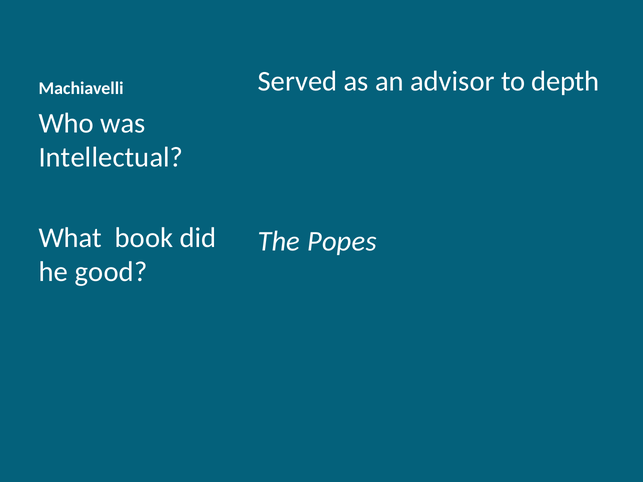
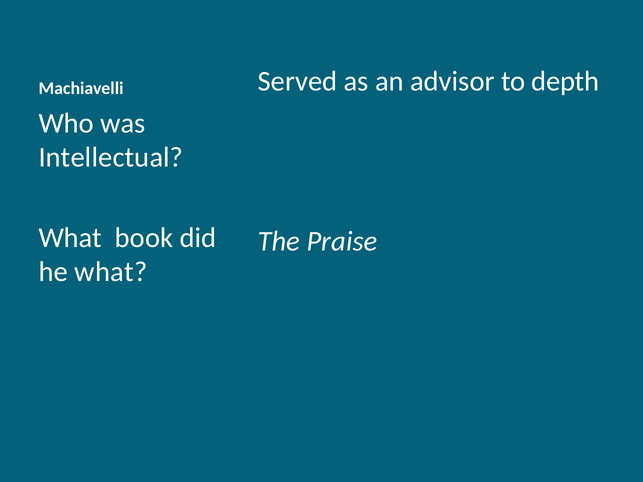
Popes: Popes -> Praise (342, 242)
he good: good -> what (111, 272)
